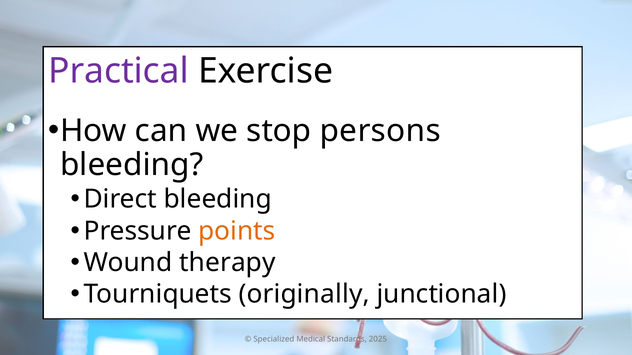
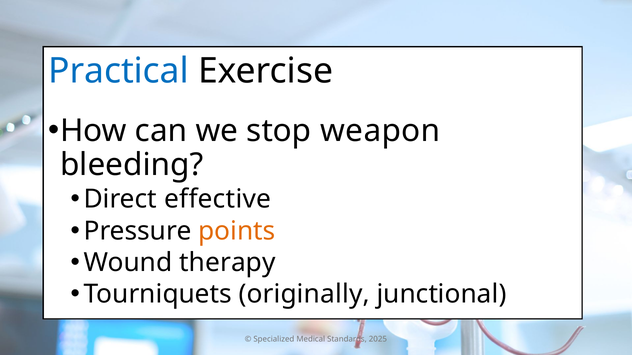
Practical colour: purple -> blue (119, 71)
persons: persons -> weapon (380, 131)
Direct bleeding: bleeding -> effective (218, 200)
